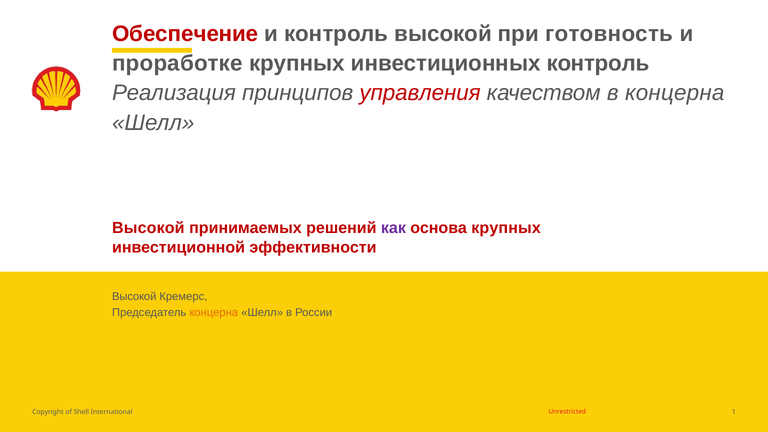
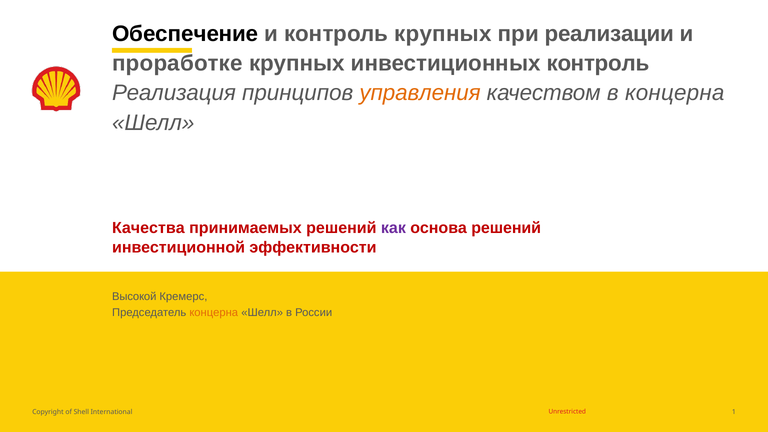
Обеспечение colour: red -> black (185, 34)
контроль высокой: высокой -> крупных (443, 34)
готовность: готовность -> реализации (609, 34)
управления colour: red -> orange (420, 93)
Высокой: Высокой -> Качества (148, 228)
основа крупных: крупных -> решений (506, 228)
